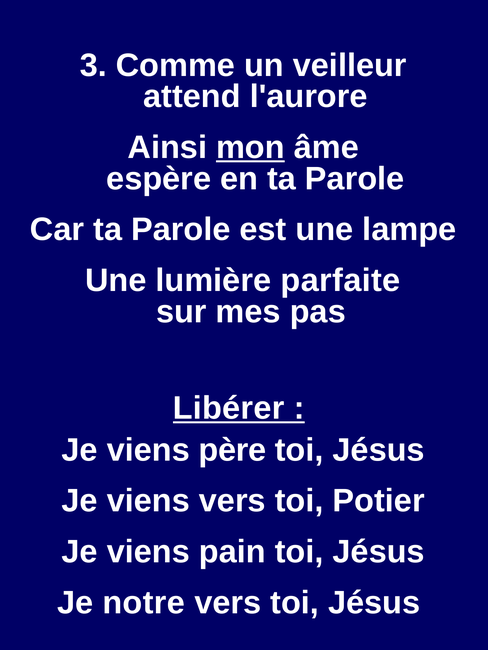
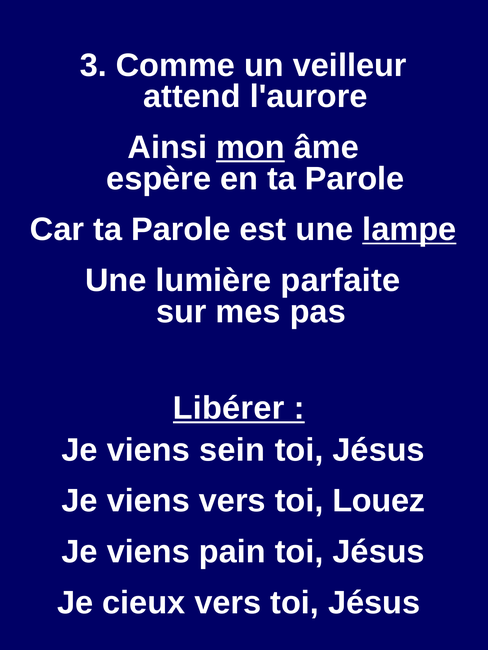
lampe underline: none -> present (409, 230)
père: père -> sein (232, 450)
Potier: Potier -> Louez (379, 501)
notre: notre -> cieux (144, 603)
